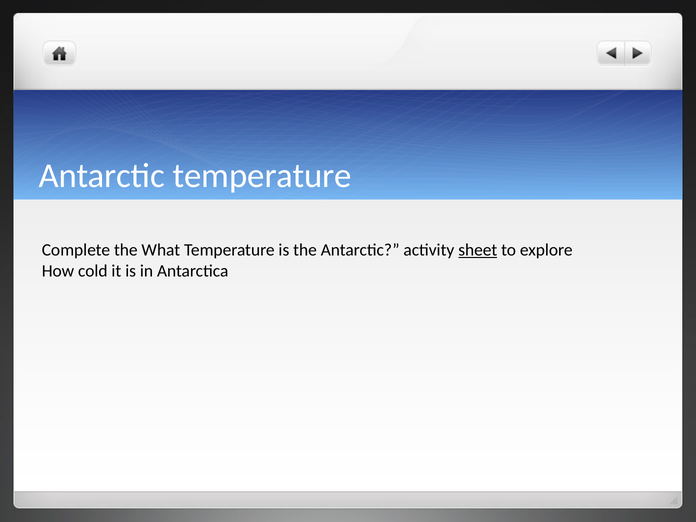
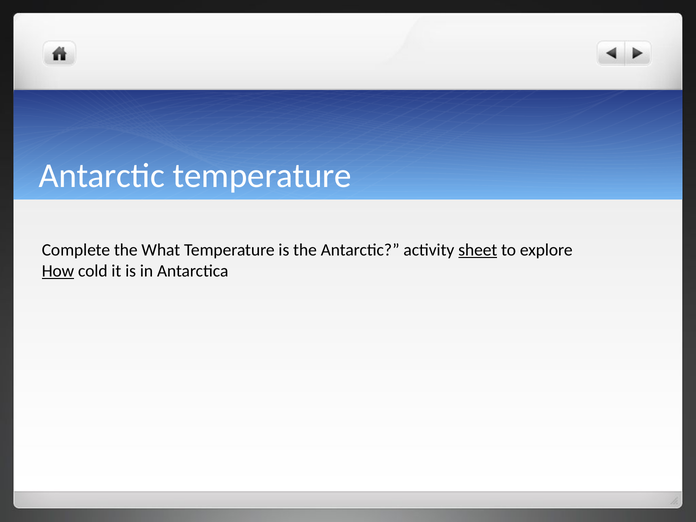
How underline: none -> present (58, 271)
